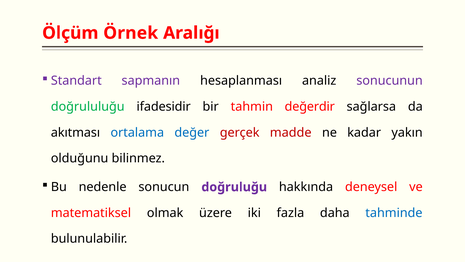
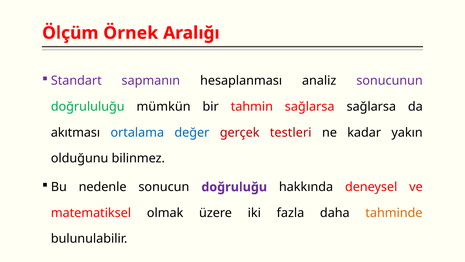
ifadesidir: ifadesidir -> mümkün (164, 106)
tahmin değerdir: değerdir -> sağlarsa (310, 106)
madde: madde -> testleri (291, 132)
tahminde colour: blue -> orange (394, 213)
